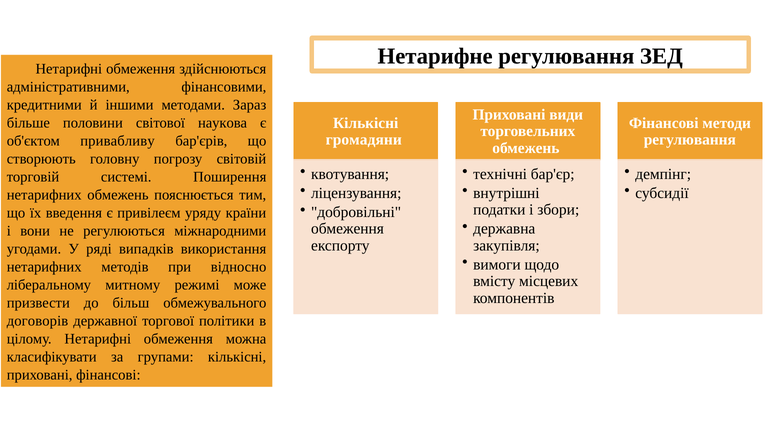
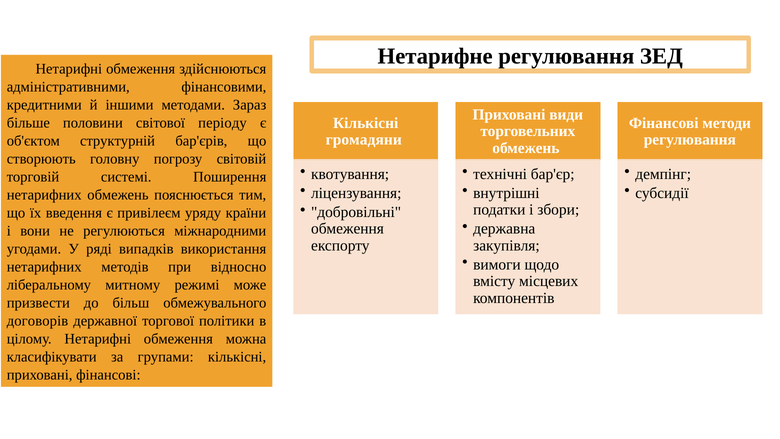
наукова: наукова -> періоду (222, 123)
привабливу: привабливу -> структурній (118, 141)
